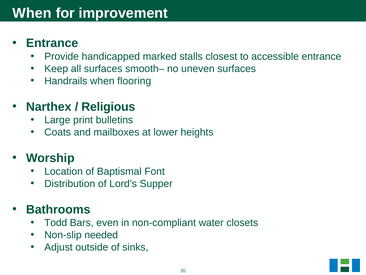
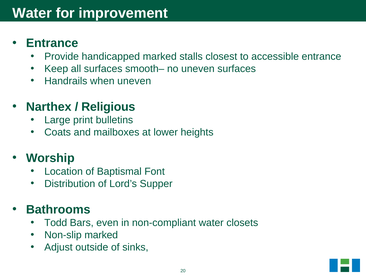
When: When -> Water (32, 13)
when flooring: flooring -> uneven (134, 81)
Non-slip needed: needed -> marked (101, 235)
